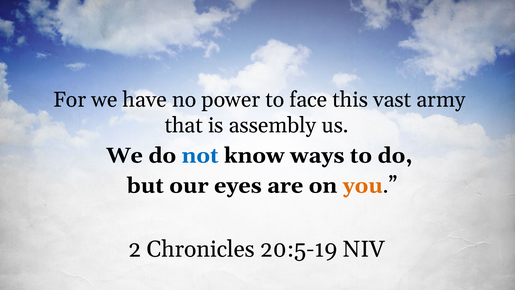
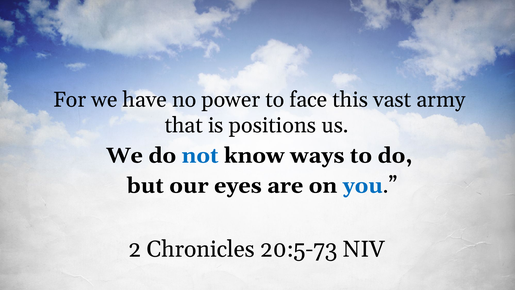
assembly: assembly -> positions (272, 125)
you colour: orange -> blue (363, 185)
20:5-19: 20:5-19 -> 20:5-73 (299, 249)
